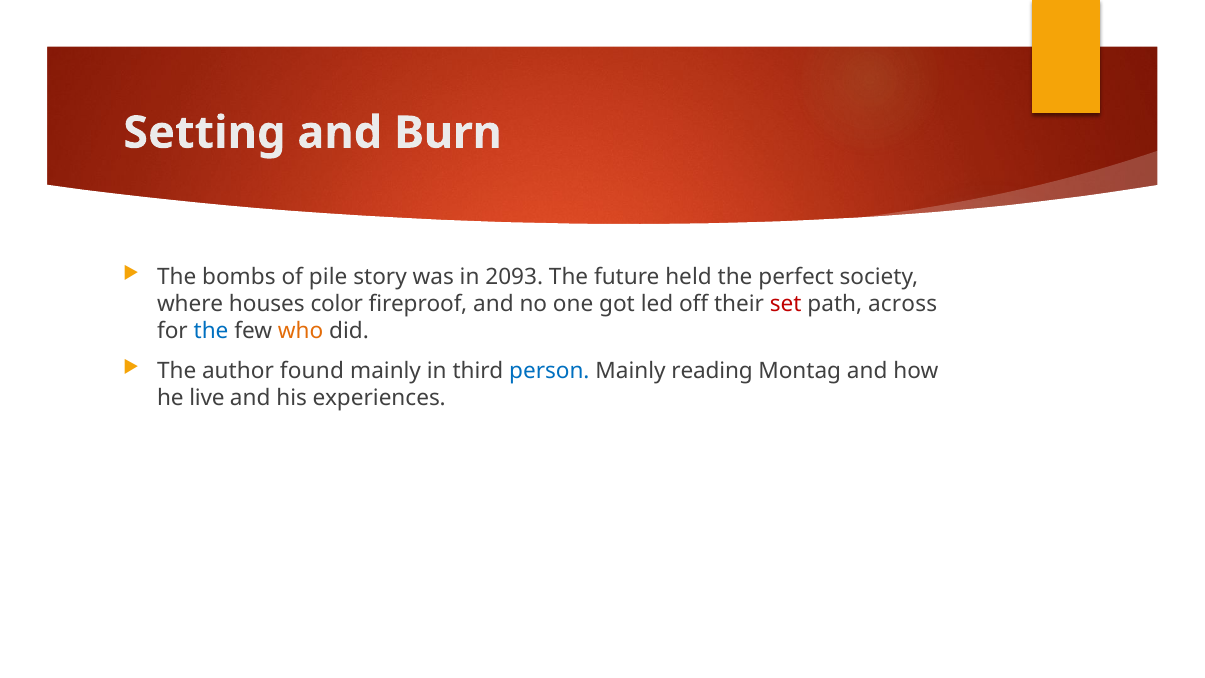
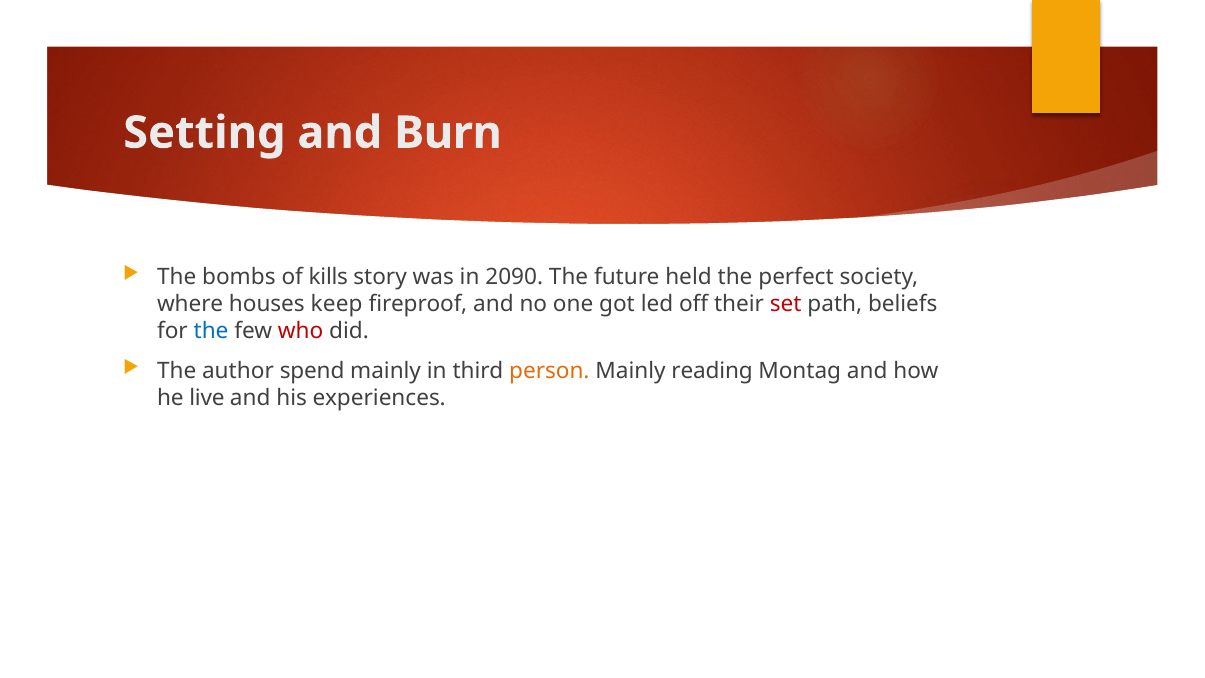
pile: pile -> kills (328, 277)
2093: 2093 -> 2090 (514, 277)
color: color -> keep (337, 304)
across: across -> beliefs (903, 304)
who colour: orange -> red (301, 331)
found: found -> spend (312, 371)
person colour: blue -> orange (549, 371)
